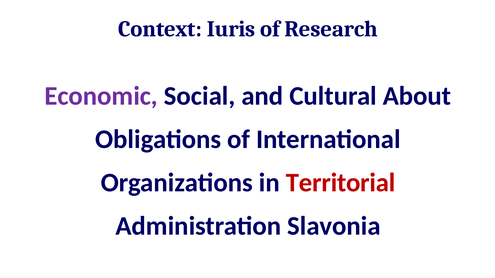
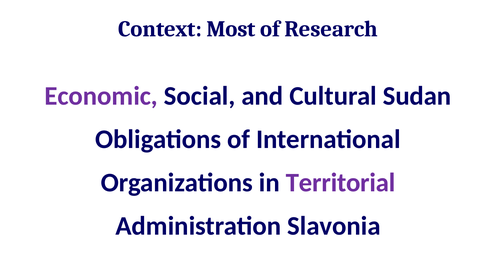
Iuris: Iuris -> Most (231, 29)
About: About -> Sudan (417, 96)
Territorial colour: red -> purple (341, 183)
